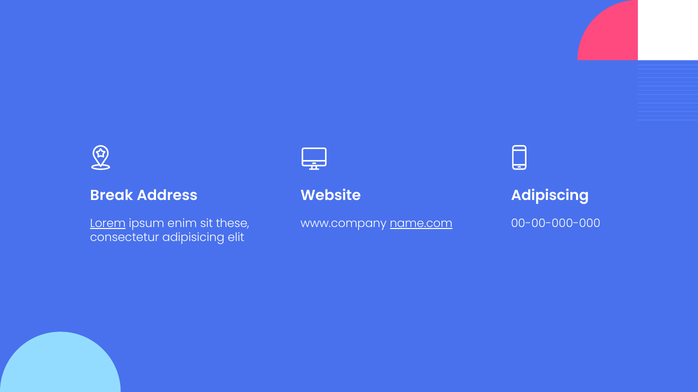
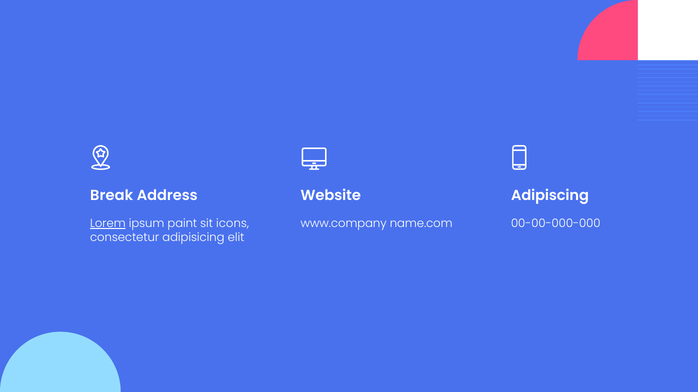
enim: enim -> paint (182, 224)
these: these -> icons (233, 224)
name.com underline: present -> none (421, 224)
